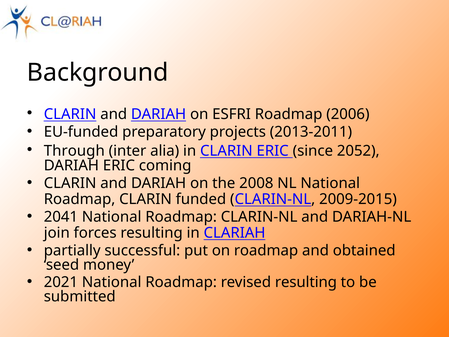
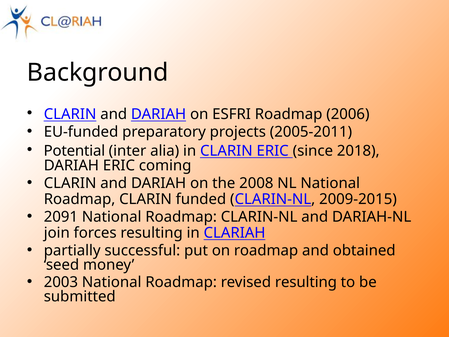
2013-2011: 2013-2011 -> 2005-2011 (311, 132)
Through: Through -> Potential (74, 151)
2052: 2052 -> 2018 (358, 151)
2041: 2041 -> 2091 (61, 217)
2021: 2021 -> 2003 (61, 282)
